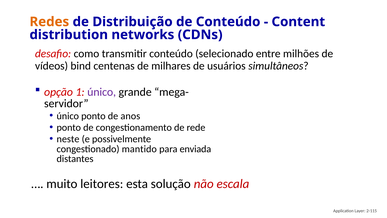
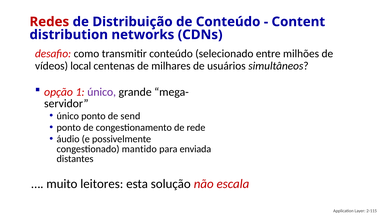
Redes colour: orange -> red (49, 22)
bind: bind -> local (81, 66)
anos: anos -> send (130, 116)
neste: neste -> áudio (68, 139)
